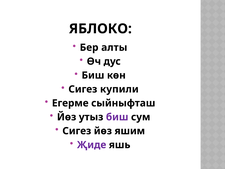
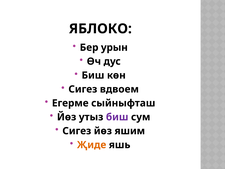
алты: алты -> урын (114, 47)
купили: купили -> вдвоем (119, 89)
Җиде colour: purple -> orange (92, 145)
